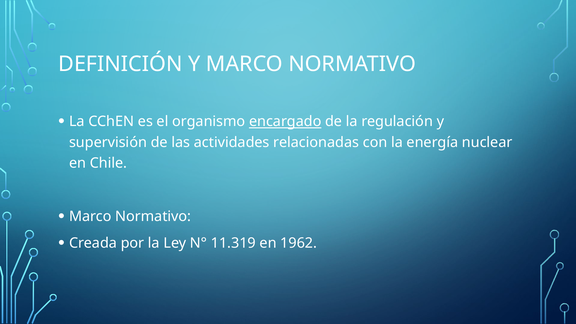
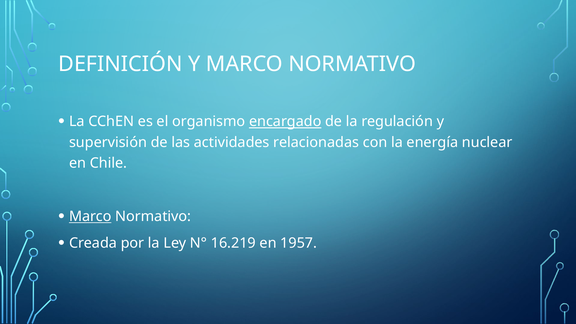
Marco underline: none -> present (90, 216)
11.319: 11.319 -> 16.219 (233, 243)
1962: 1962 -> 1957 (299, 243)
